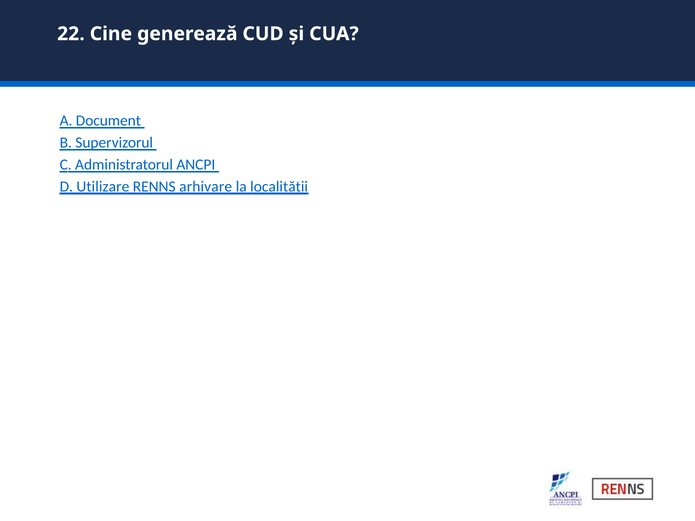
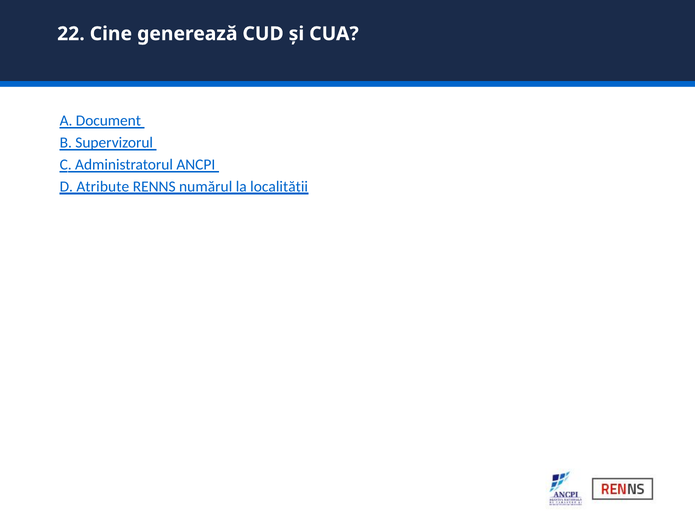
Utilizare: Utilizare -> Atribute (103, 187)
arhivare: arhivare -> numărul (206, 187)
